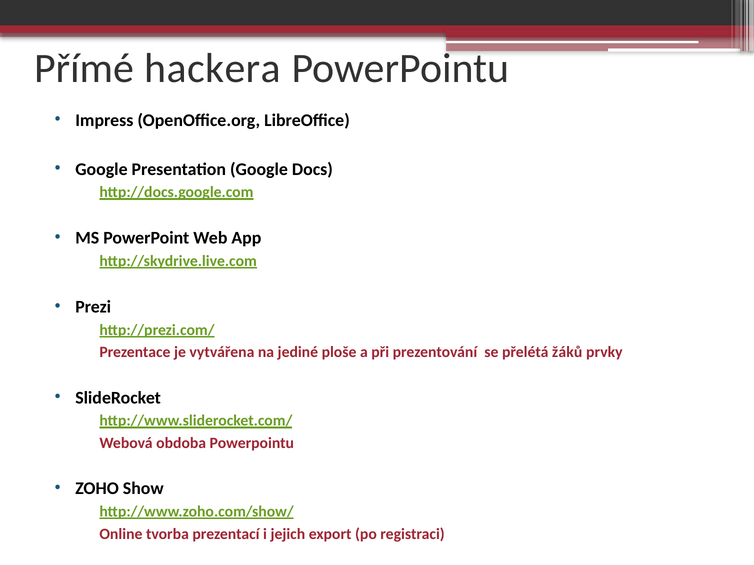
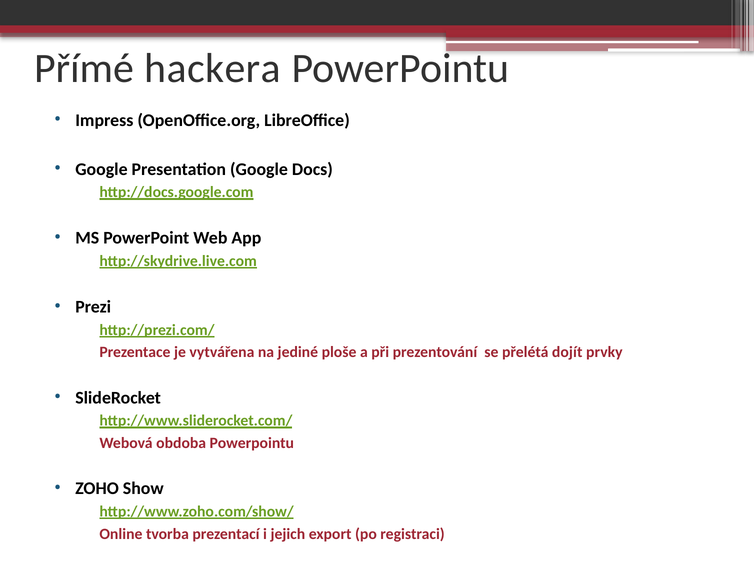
žáků: žáků -> dojít (567, 353)
